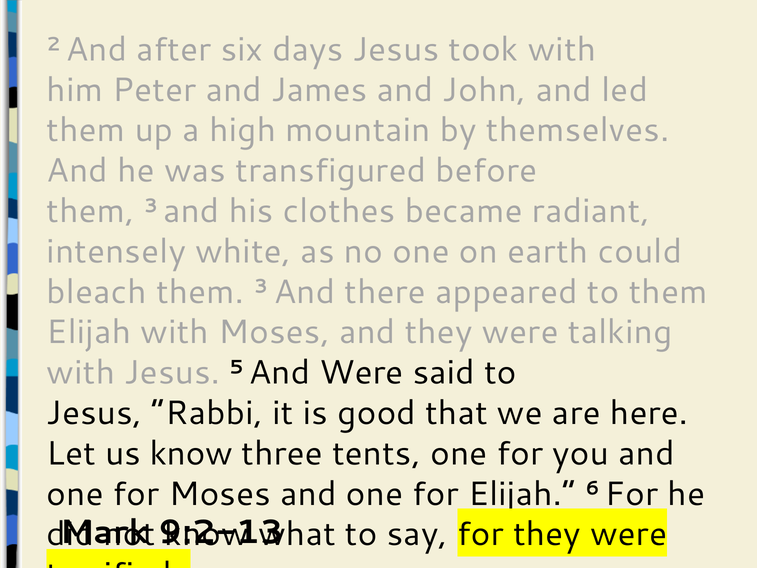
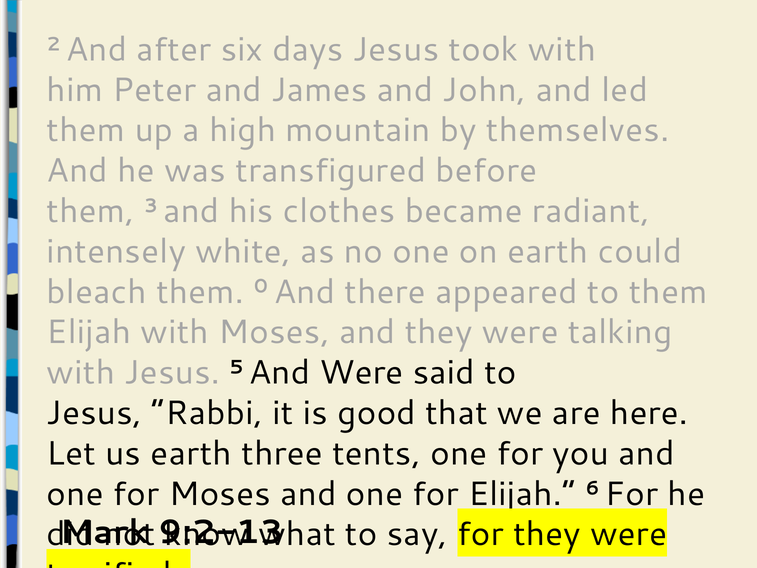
bleach them 3: 3 -> 0 (261, 286)
us know: know -> earth (191, 453)
